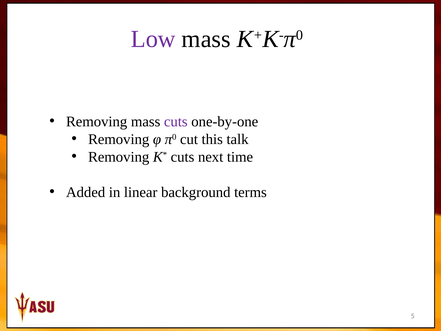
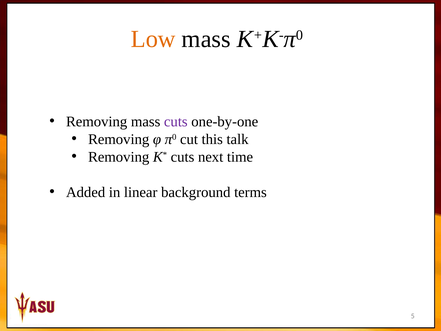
Low colour: purple -> orange (153, 39)
